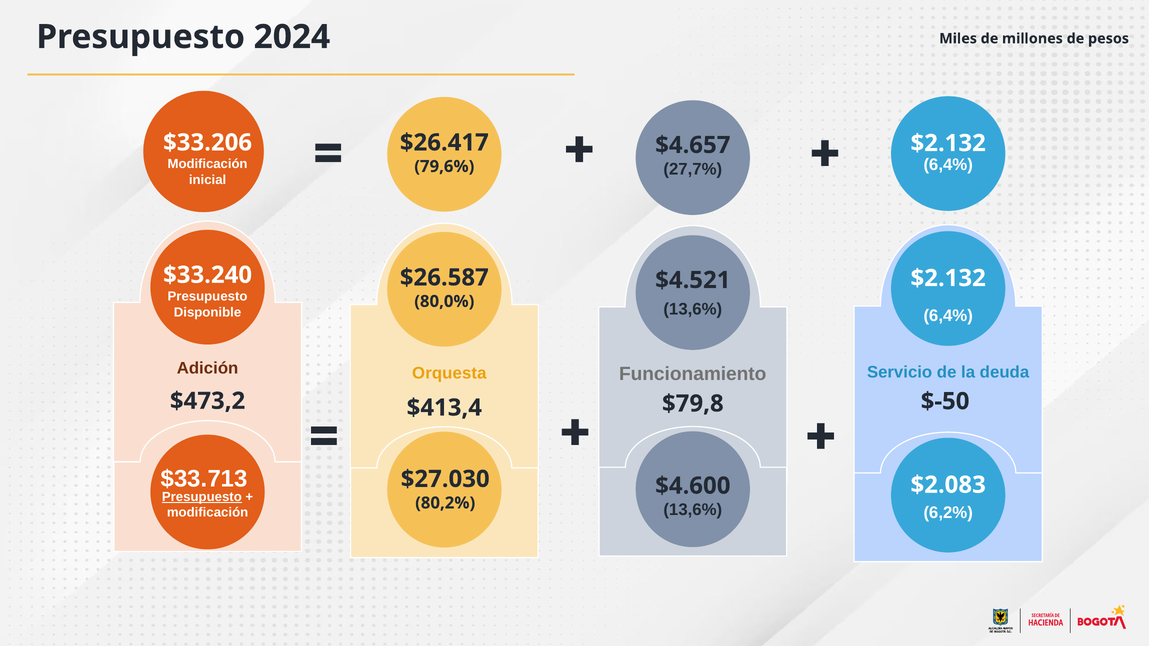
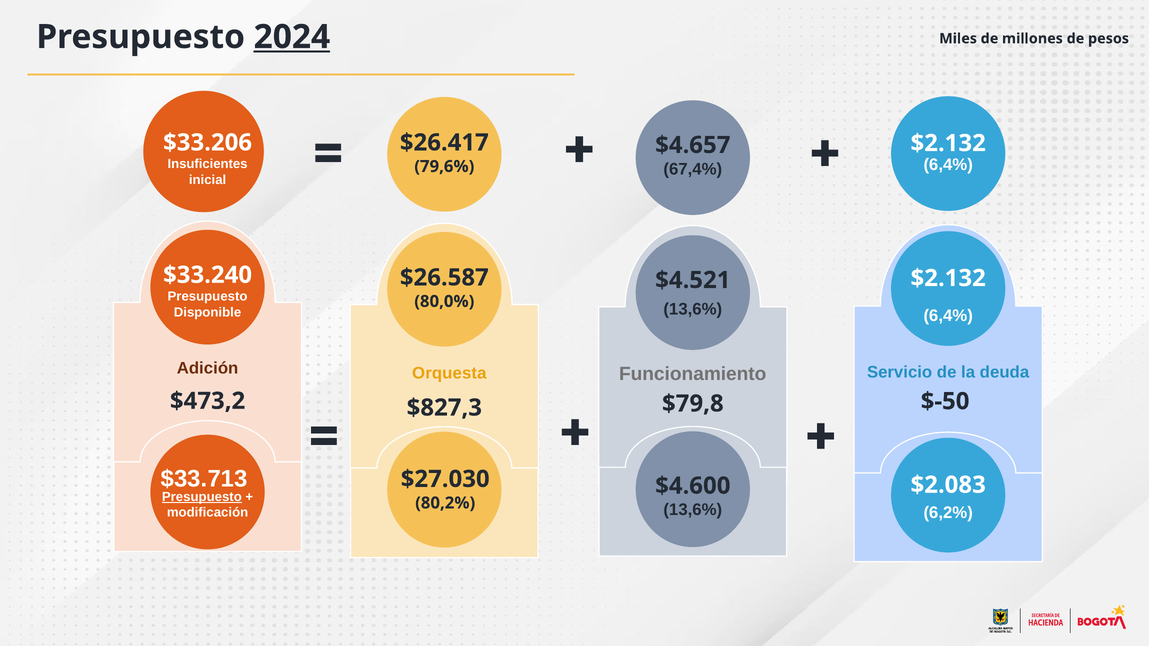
2024 underline: none -> present (292, 37)
Modificación: Modificación -> Insuficientes (208, 164)
27,7%: 27,7% -> 67,4% (693, 169)
$413,4: $413,4 -> $827,3 (444, 408)
